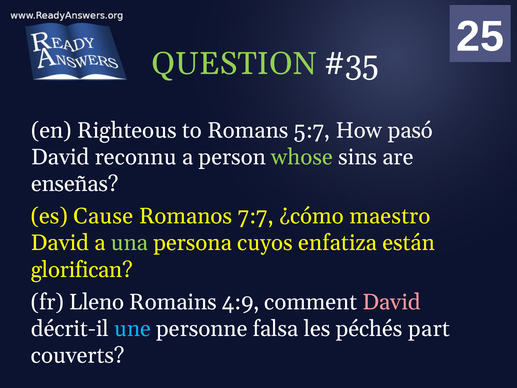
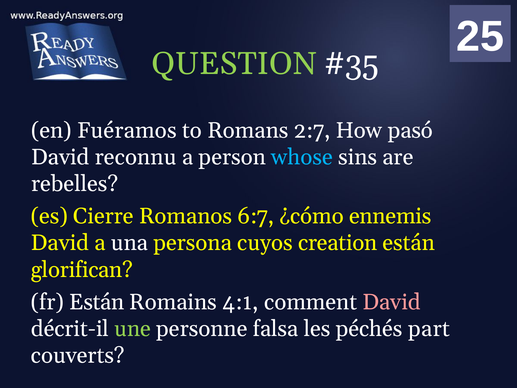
Righteous: Righteous -> Fuéramos (127, 130)
5:7: 5:7 -> 2:7 (312, 130)
whose colour: light green -> light blue (302, 157)
enseñas: enseñas -> rebelles (75, 184)
Cause: Cause -> Cierre (103, 216)
7:7: 7:7 -> 6:7 (256, 216)
maestro: maestro -> ennemis (390, 216)
una colour: light green -> white (130, 243)
enfatiza: enfatiza -> creation (338, 243)
fr Lleno: Lleno -> Están (97, 302)
4:9: 4:9 -> 4:1 (240, 302)
une colour: light blue -> light green (133, 329)
